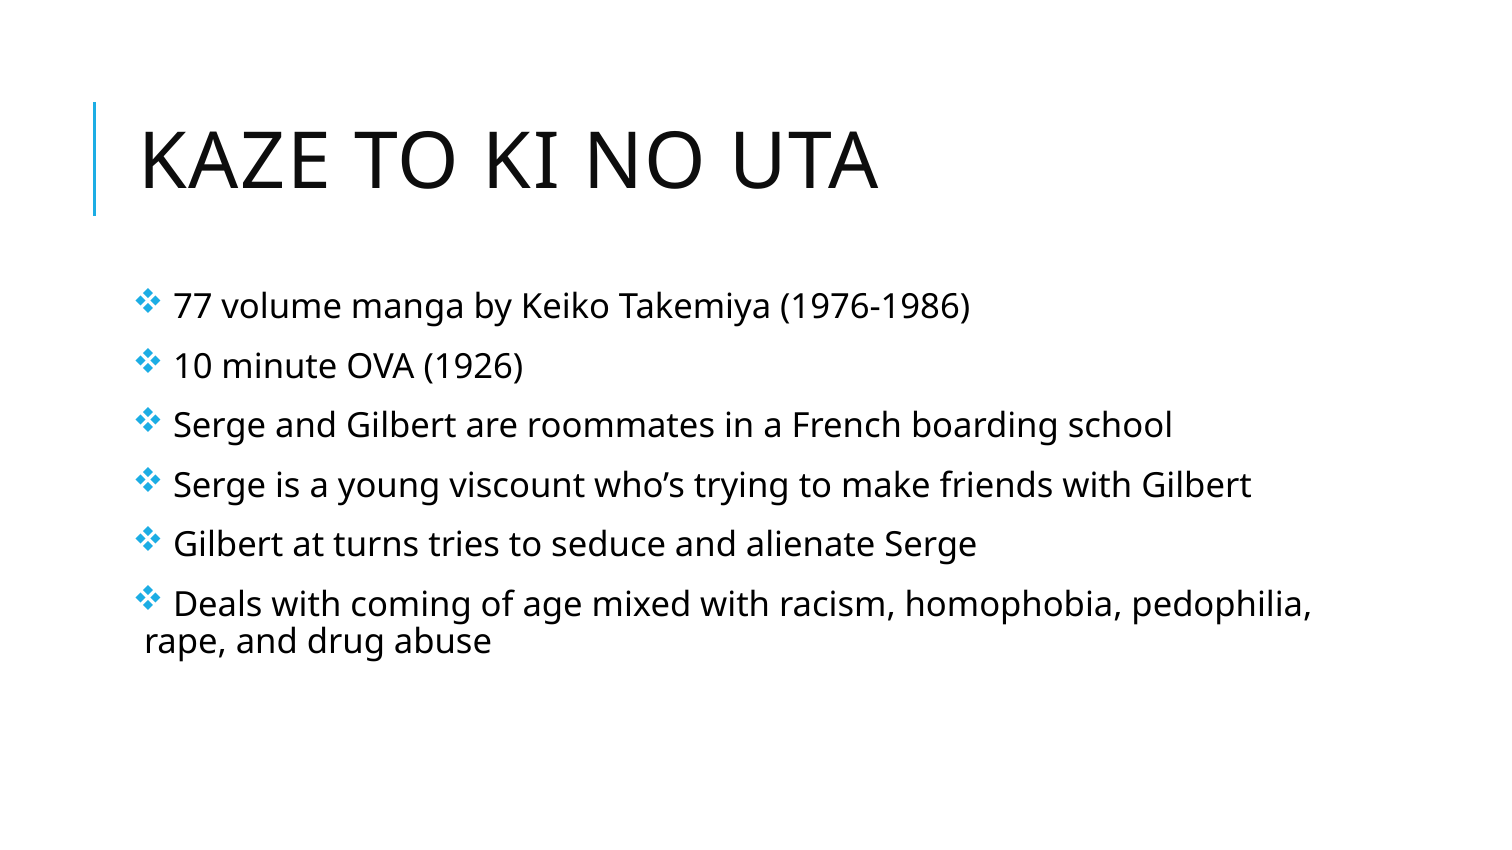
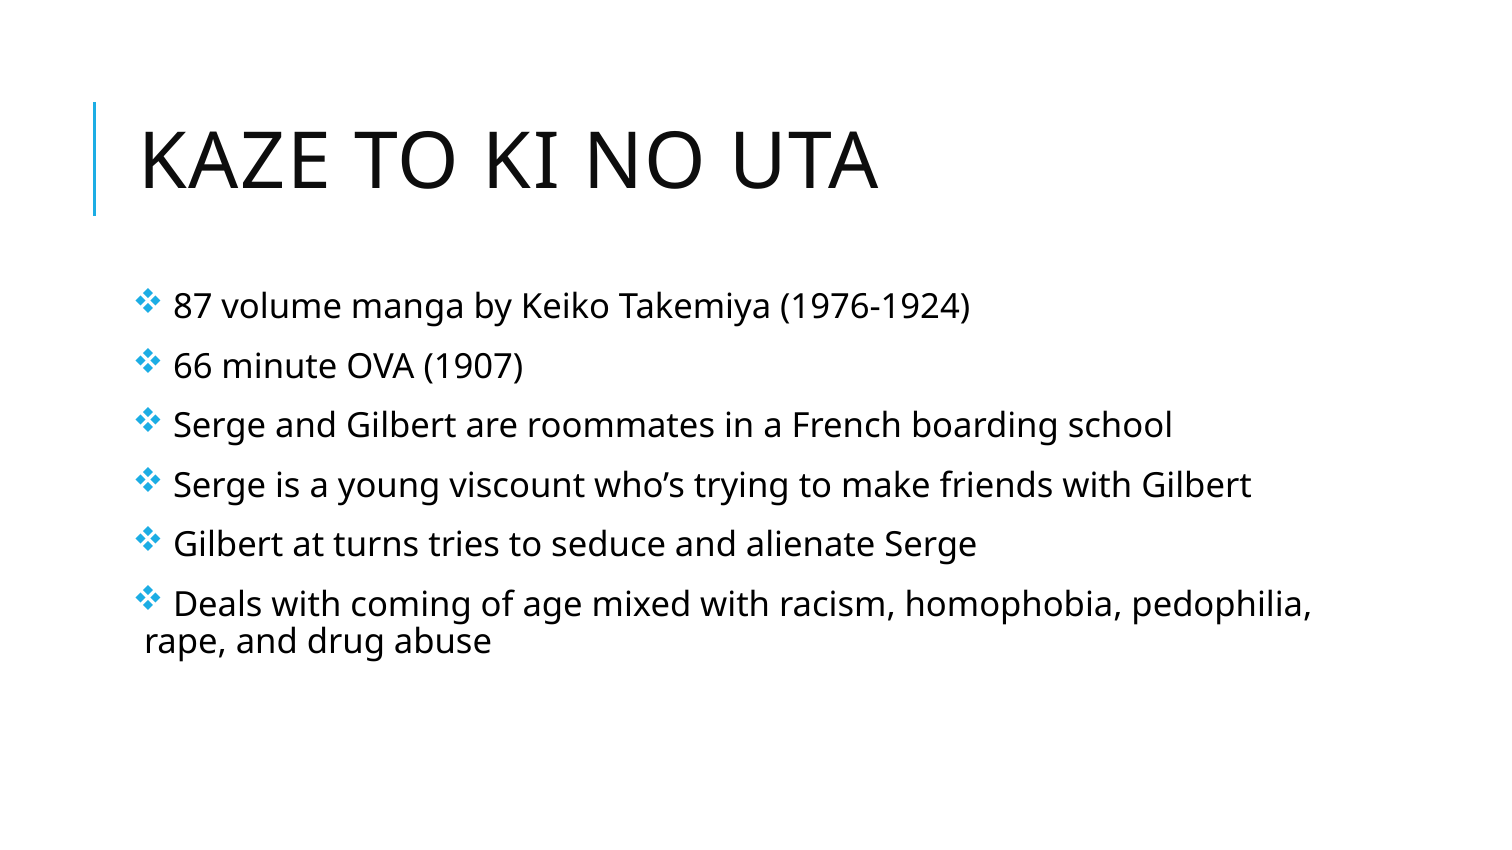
77: 77 -> 87 (193, 308)
1976-1986: 1976-1986 -> 1976-1924 (875, 308)
10: 10 -> 66 (193, 367)
1926: 1926 -> 1907 (473, 367)
